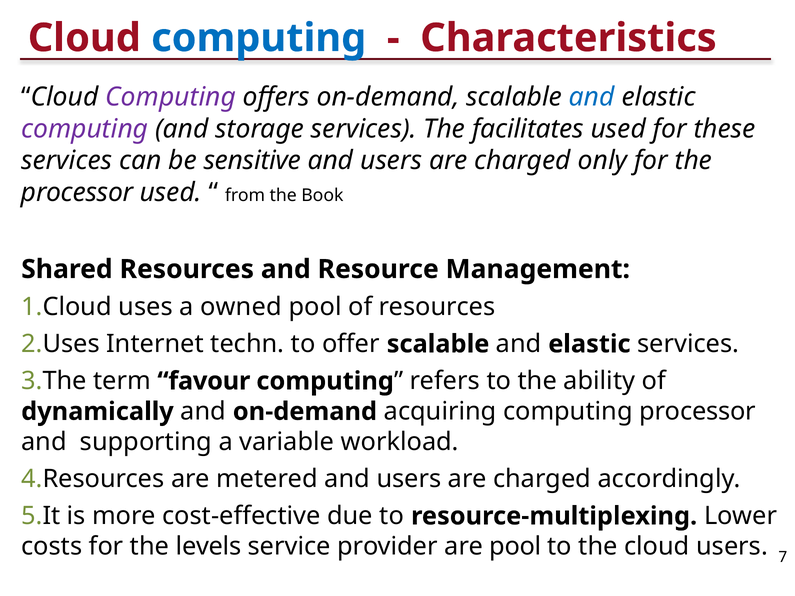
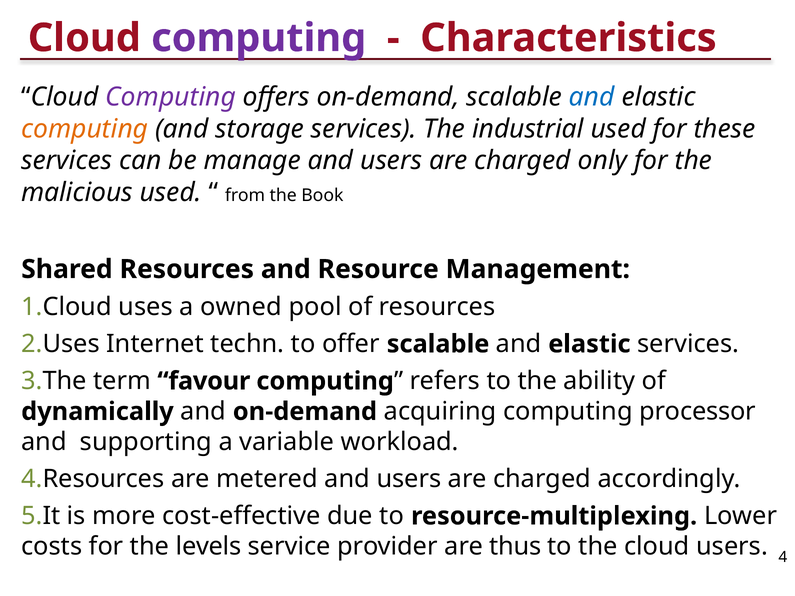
computing colour: blue -> purple (259, 38)
computing colour: purple -> orange (85, 129)
facilitates: facilitates -> industrial (528, 129)
sensitive: sensitive -> manage (252, 161)
processor: processor -> malicious (77, 193)
are pool: pool -> thus (515, 547)
7: 7 -> 4 (783, 558)
